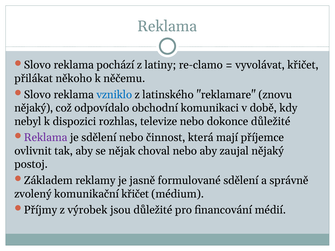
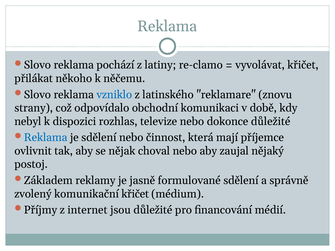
nějaký: nějaký -> strany (34, 108)
Reklama colour: purple -> blue (46, 138)
výrobek: výrobek -> internet (87, 210)
